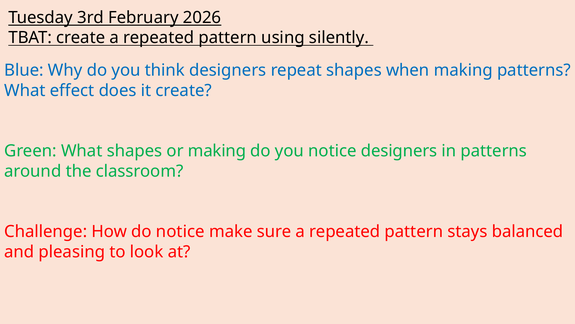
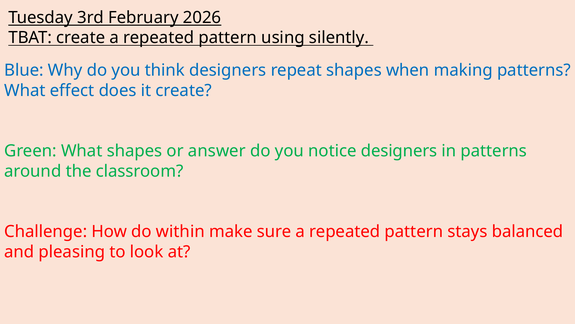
or making: making -> answer (217, 151)
do notice: notice -> within (180, 231)
